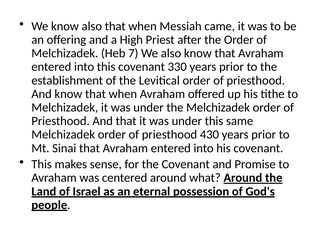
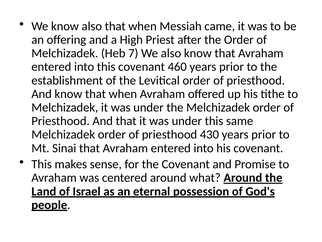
330: 330 -> 460 (177, 67)
